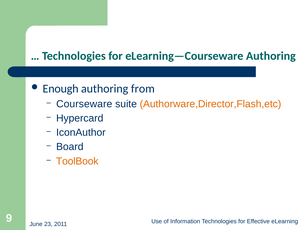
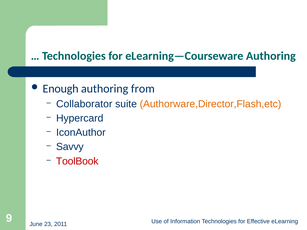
Courseware: Courseware -> Collaborator (84, 104)
Board: Board -> Savvy (70, 147)
ToolBook colour: orange -> red (77, 161)
